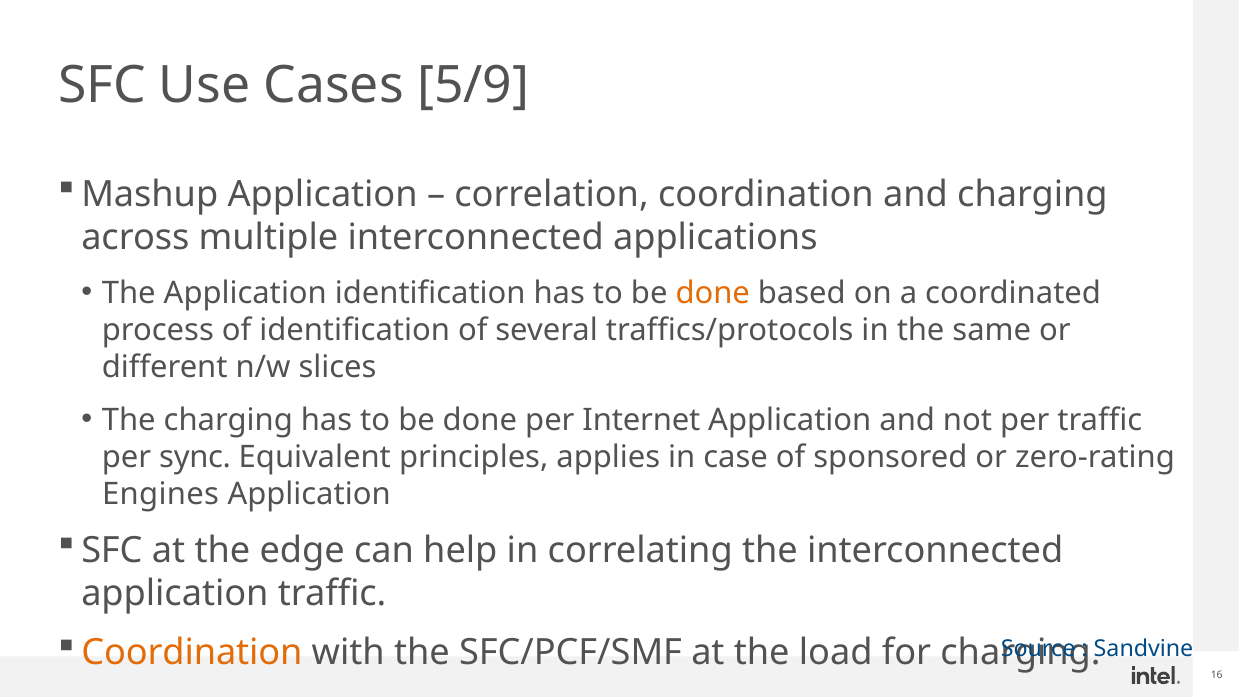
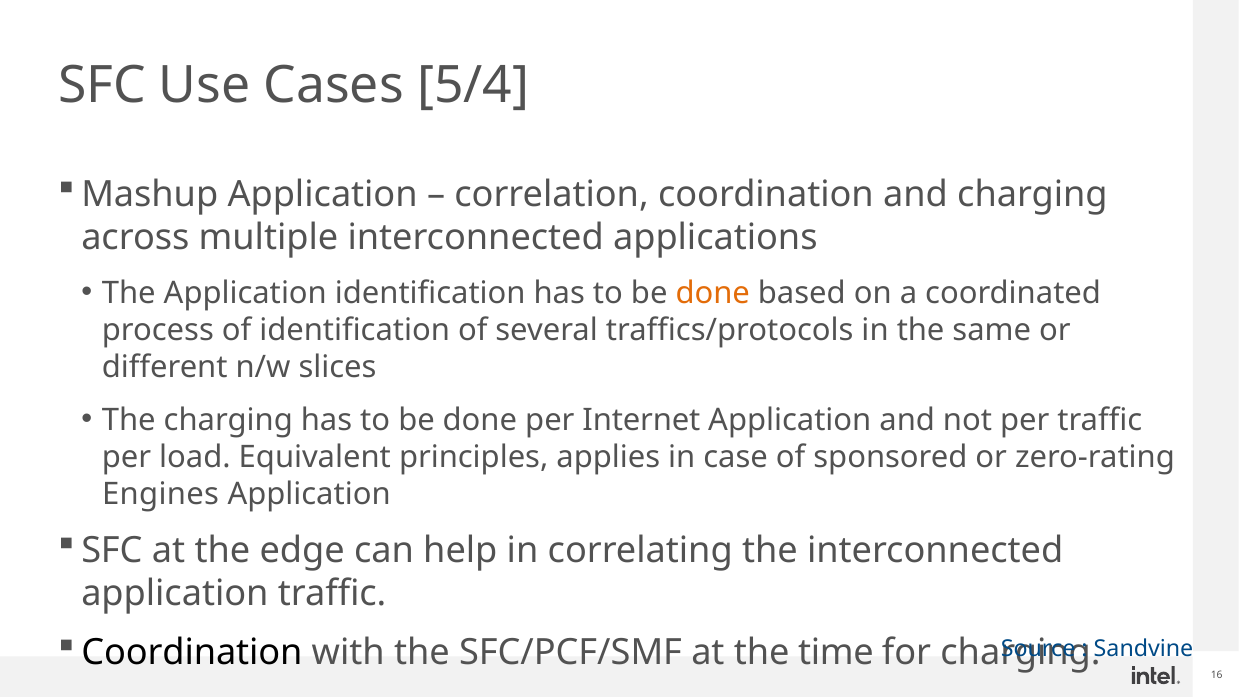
5/9: 5/9 -> 5/4 (473, 86)
sync: sync -> load (195, 457)
Coordination colour: orange -> black (192, 653)
load: load -> time (836, 653)
